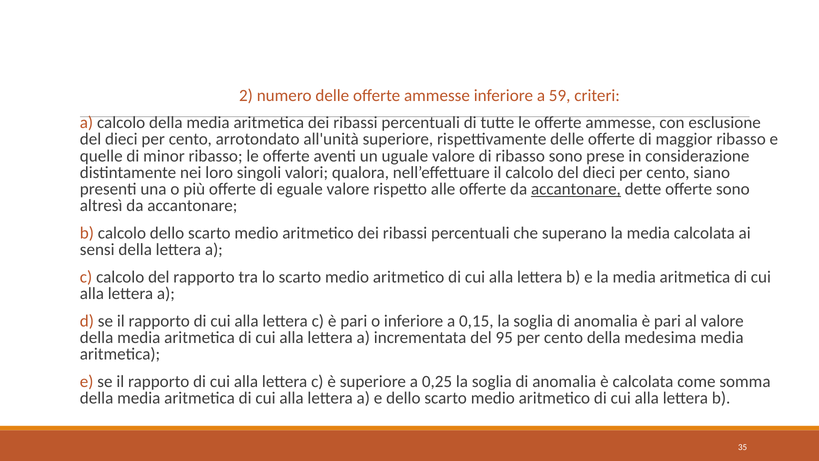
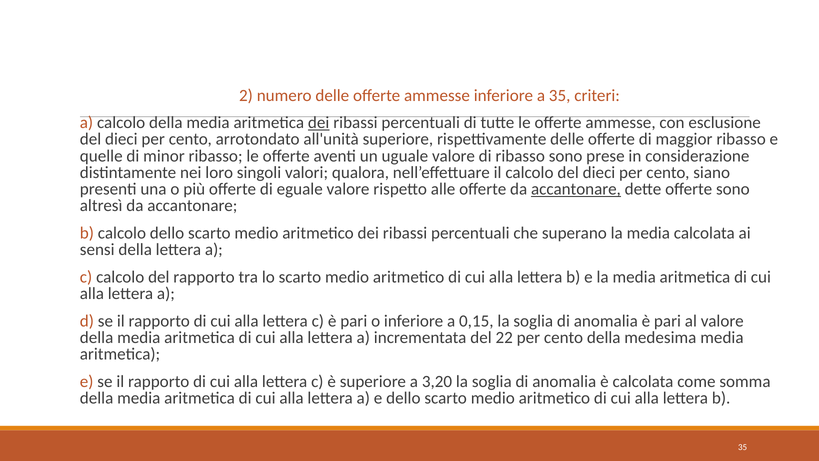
a 59: 59 -> 35 (560, 95)
dei underline: none -> present (319, 123)
95: 95 -> 22 (504, 337)
0,25: 0,25 -> 3,20 (437, 381)
